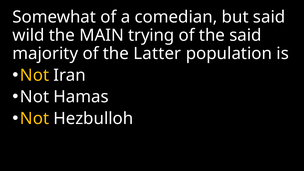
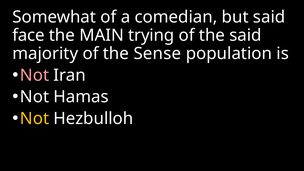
wild: wild -> face (29, 35)
Latter: Latter -> Sense (157, 54)
Not colour: yellow -> pink (35, 75)
